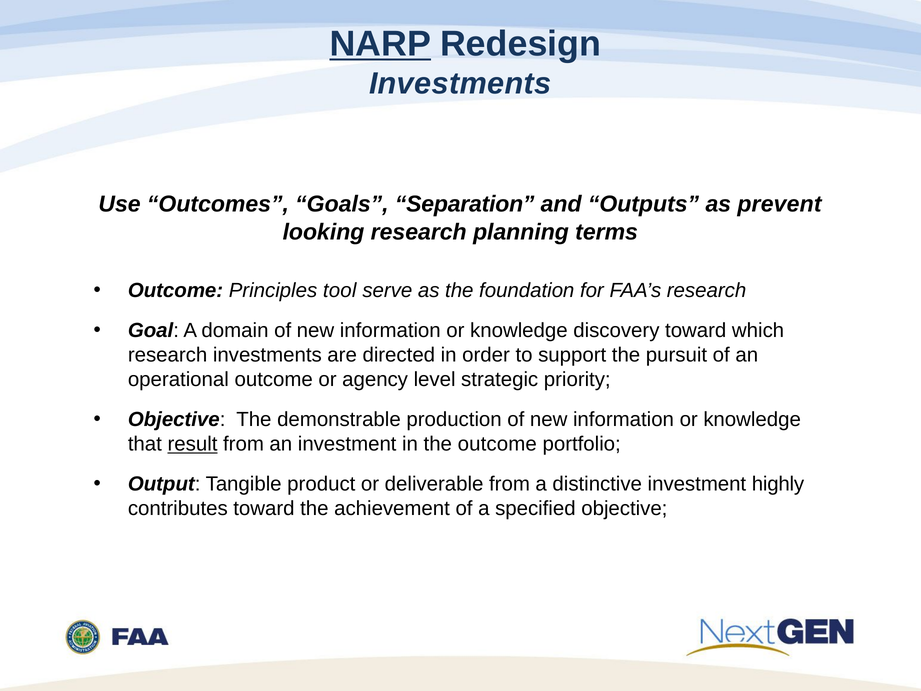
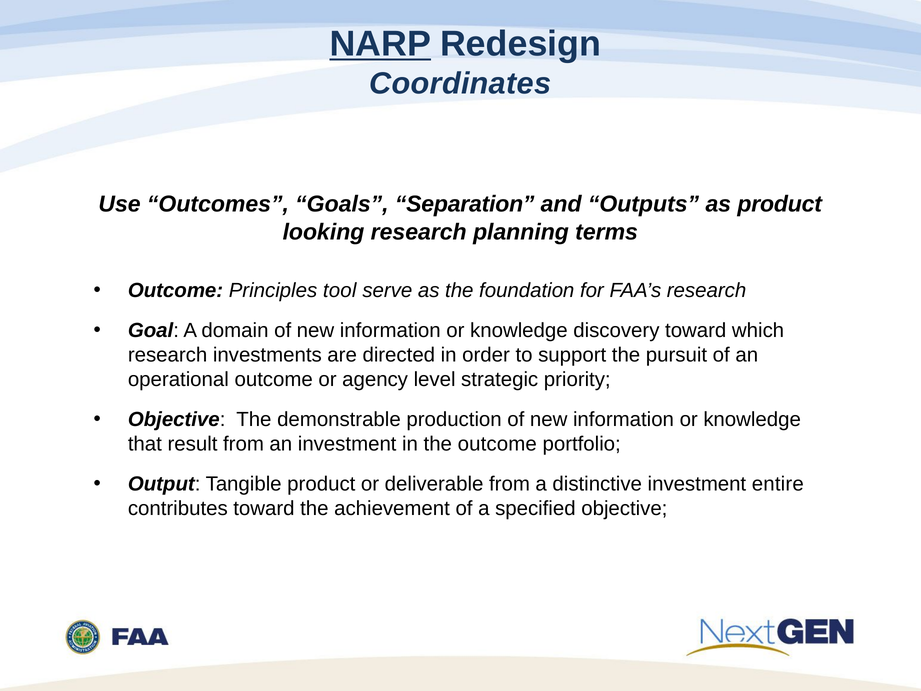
Investments: Investments -> Coordinates (460, 84)
as prevent: prevent -> product (780, 204)
result underline: present -> none (193, 444)
highly: highly -> entire (778, 484)
